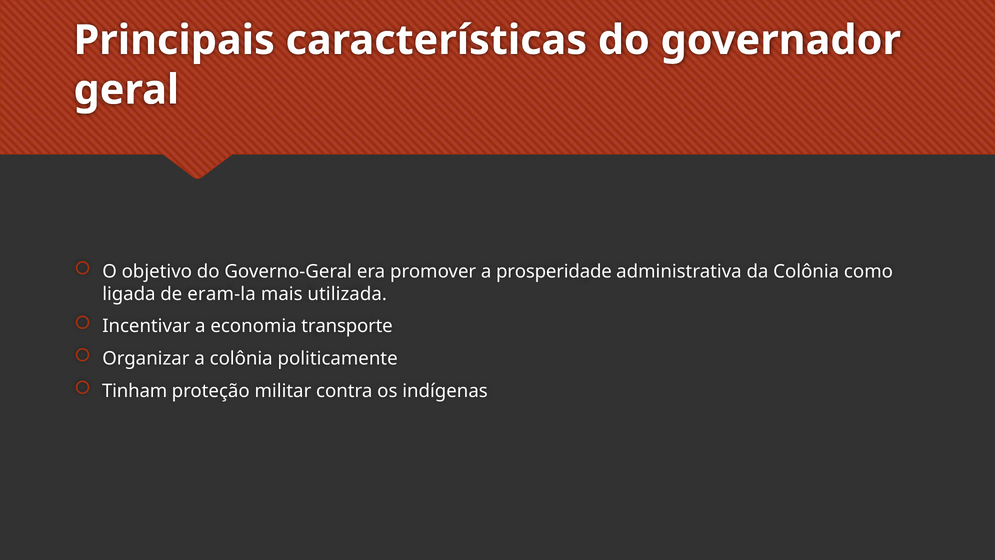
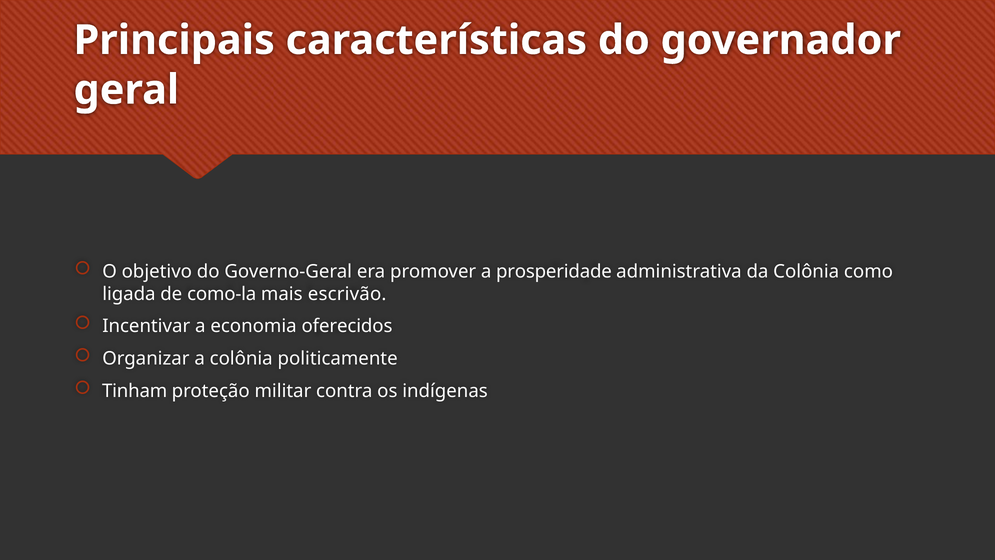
eram-la: eram-la -> como-la (222, 294)
utilizada: utilizada -> escrivão (347, 294)
transporte: transporte -> oferecidos (347, 326)
